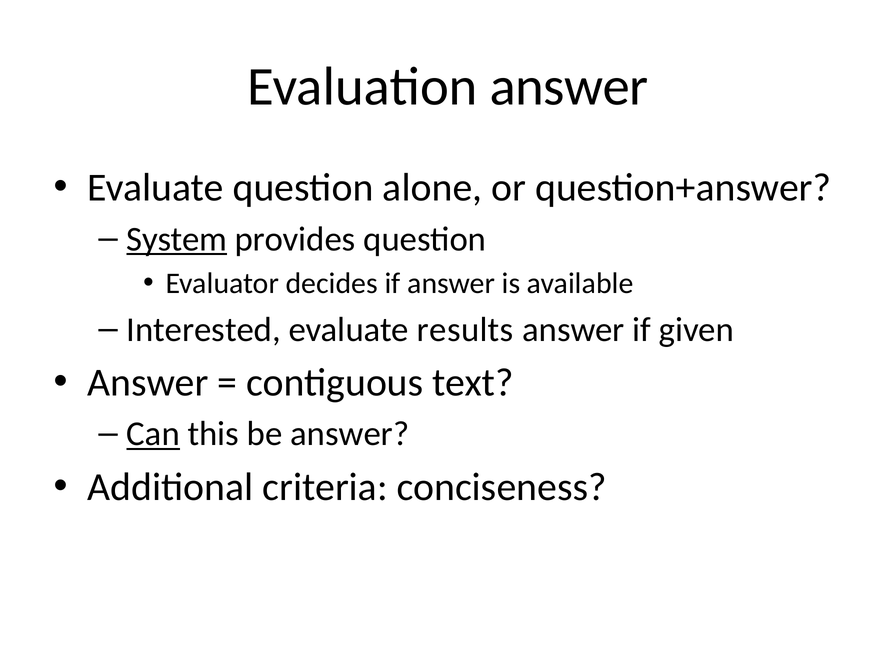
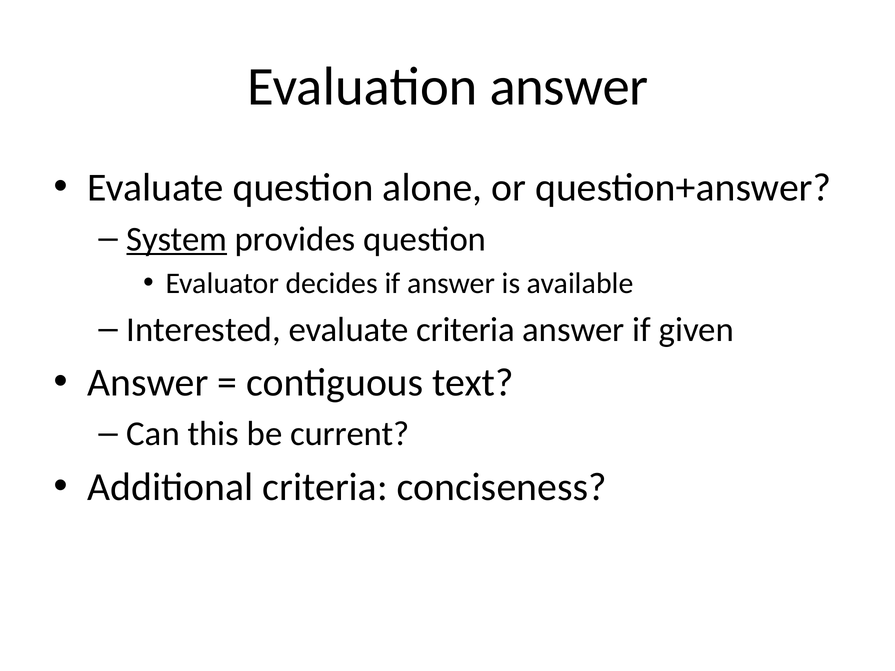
evaluate results: results -> criteria (466, 330)
Can underline: present -> none (153, 434)
be answer: answer -> current (350, 434)
